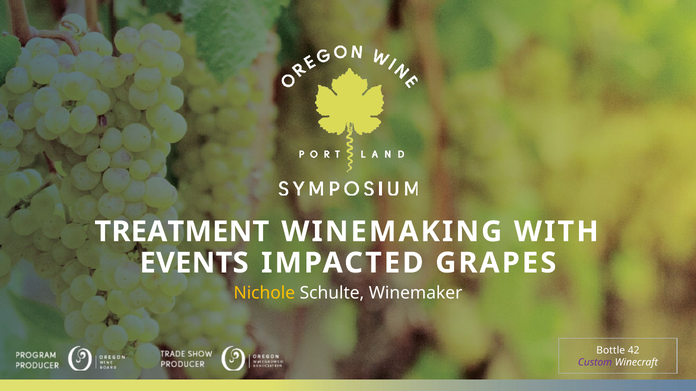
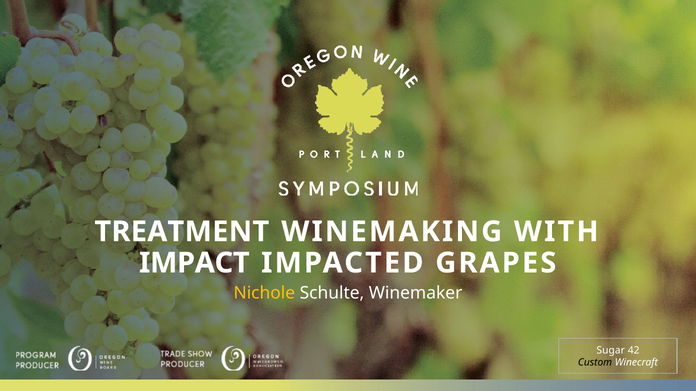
EVENTS: EVENTS -> IMPACT (194, 263)
Bottle: Bottle -> Sugar (611, 351)
Custom colour: purple -> black (595, 363)
